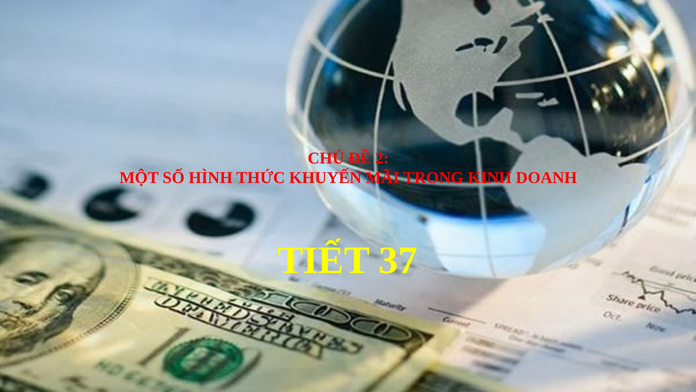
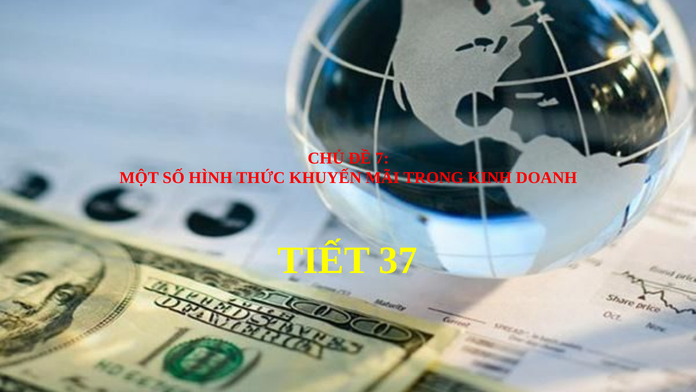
2: 2 -> 7 (382, 158)
